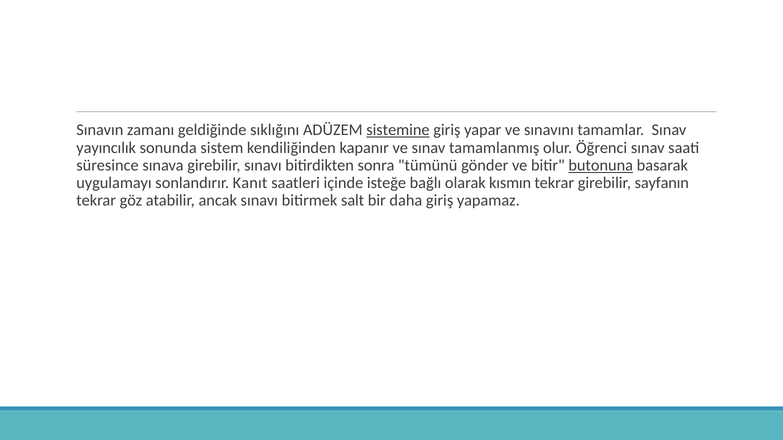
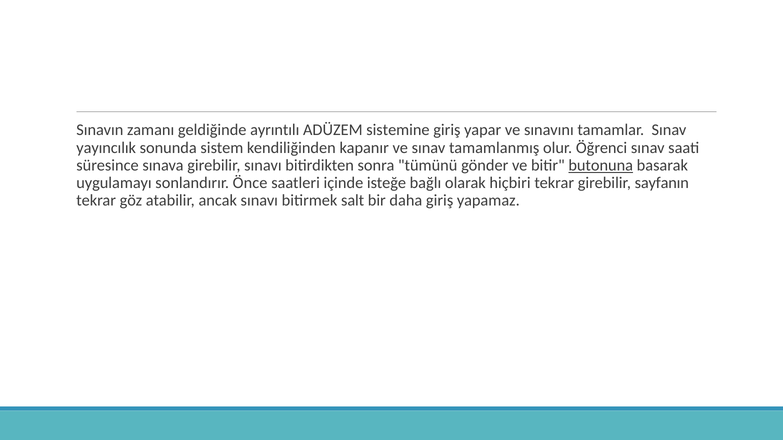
sıklığını: sıklığını -> ayrıntılı (275, 130)
sistemine underline: present -> none (398, 130)
Kanıt: Kanıt -> Önce (250, 183)
kısmın: kısmın -> hiçbiri (510, 183)
